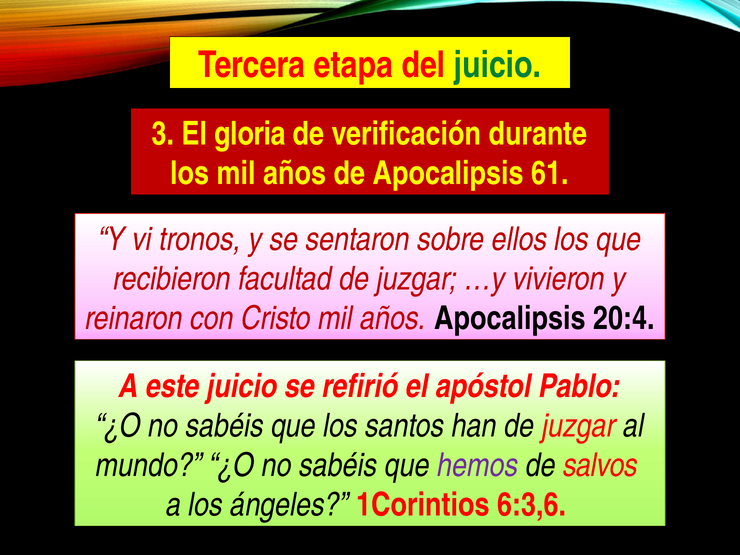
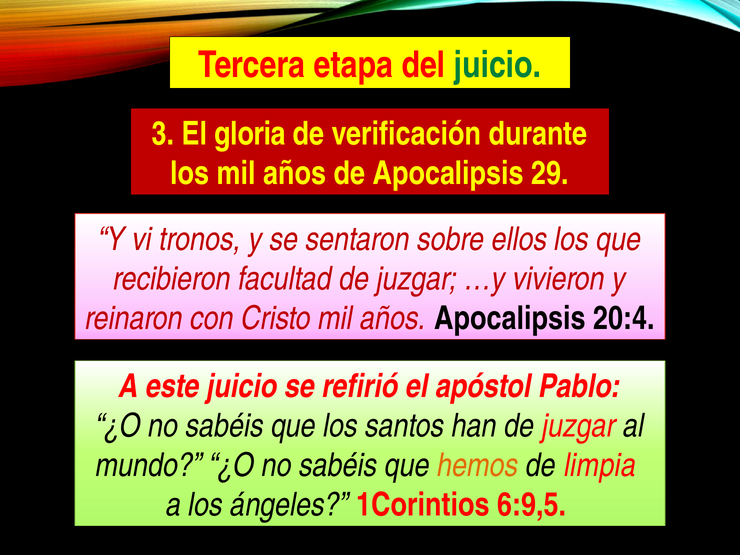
61: 61 -> 29 (550, 174)
hemos colour: purple -> orange (478, 465)
salvos: salvos -> limpia (600, 465)
6:3,6: 6:3,6 -> 6:9,5 (532, 505)
